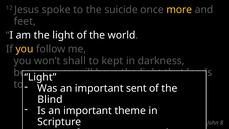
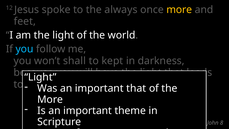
suicide: suicide -> always (121, 10)
you colour: yellow -> light blue (24, 49)
important sent: sent -> that (136, 88)
Blind: Blind -> More (50, 99)
